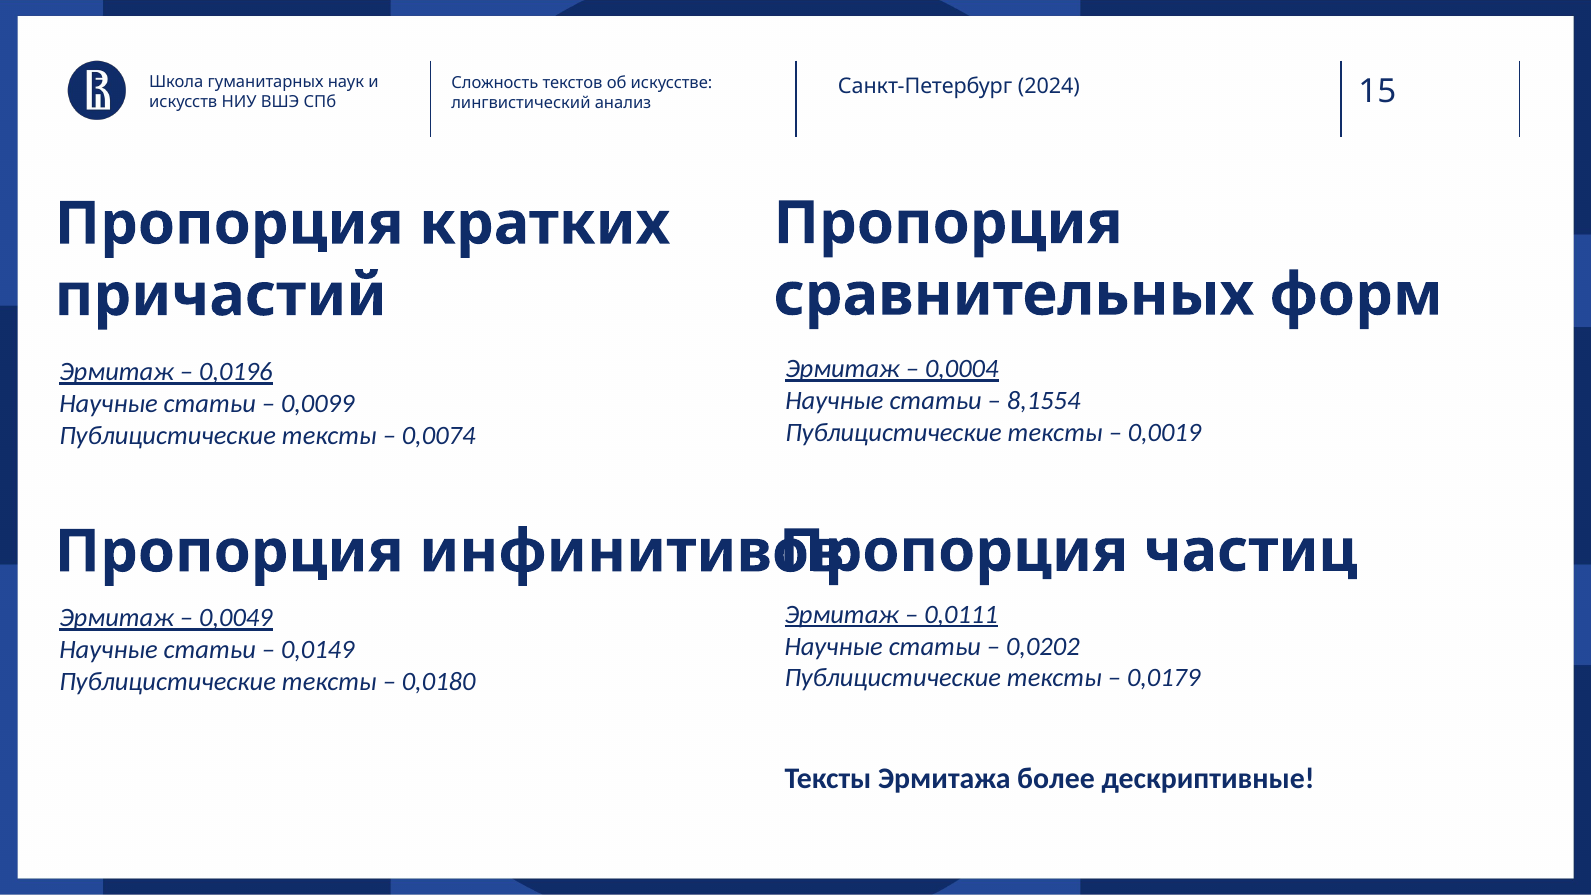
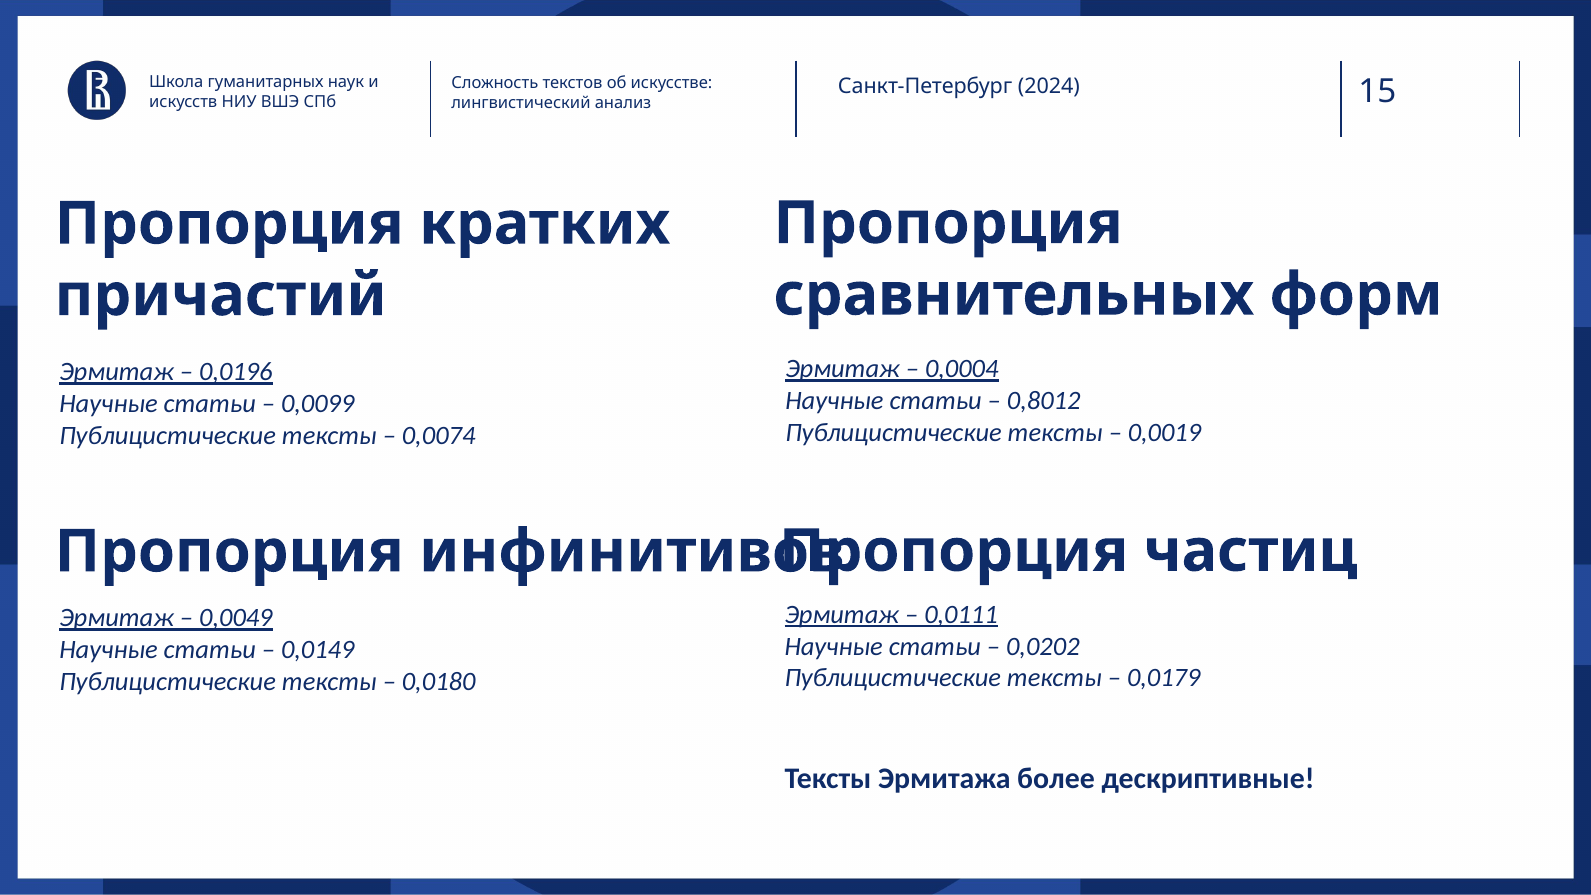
8,1554: 8,1554 -> 0,8012 (1044, 401)
